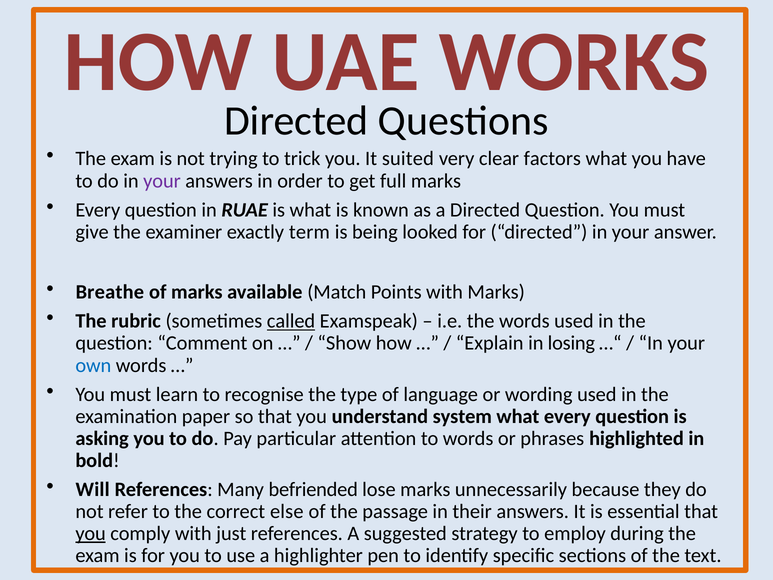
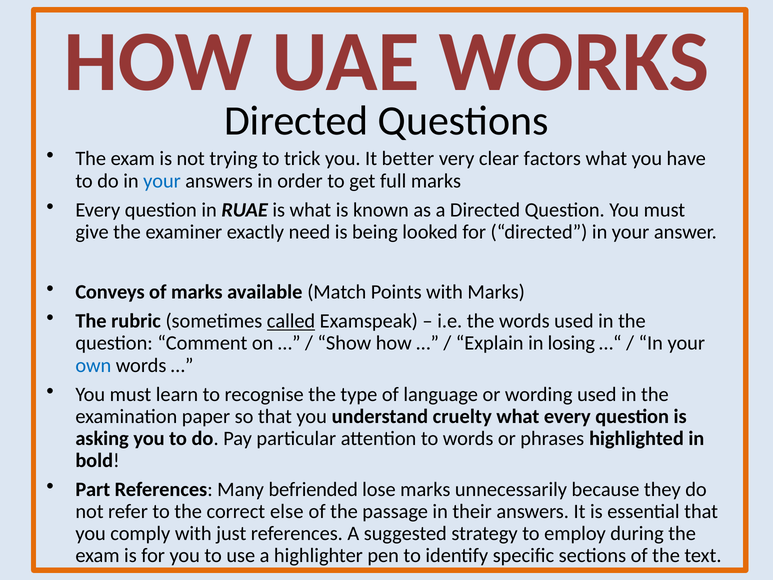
suited: suited -> better (408, 159)
your colour: purple -> blue (162, 181)
term: term -> need (310, 232)
Breathe: Breathe -> Conveys (110, 292)
system: system -> cruelty (462, 416)
Will: Will -> Part (93, 489)
you underline: present -> none (91, 533)
